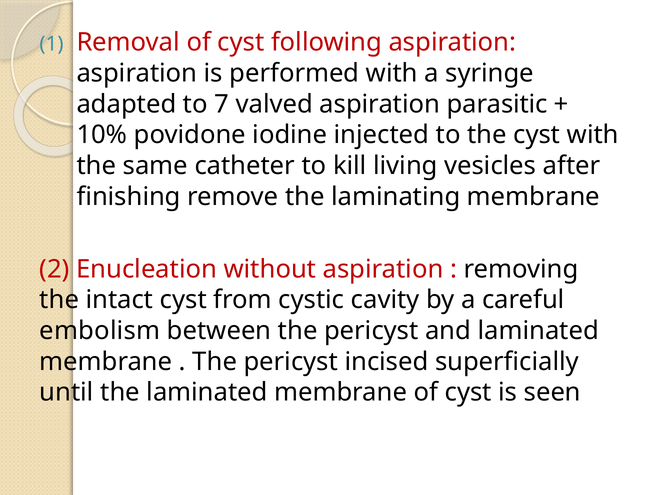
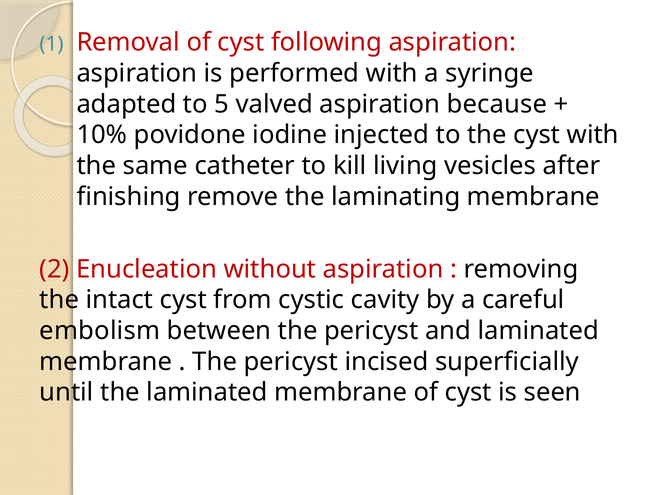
7: 7 -> 5 (222, 104)
parasitic: parasitic -> because (497, 104)
